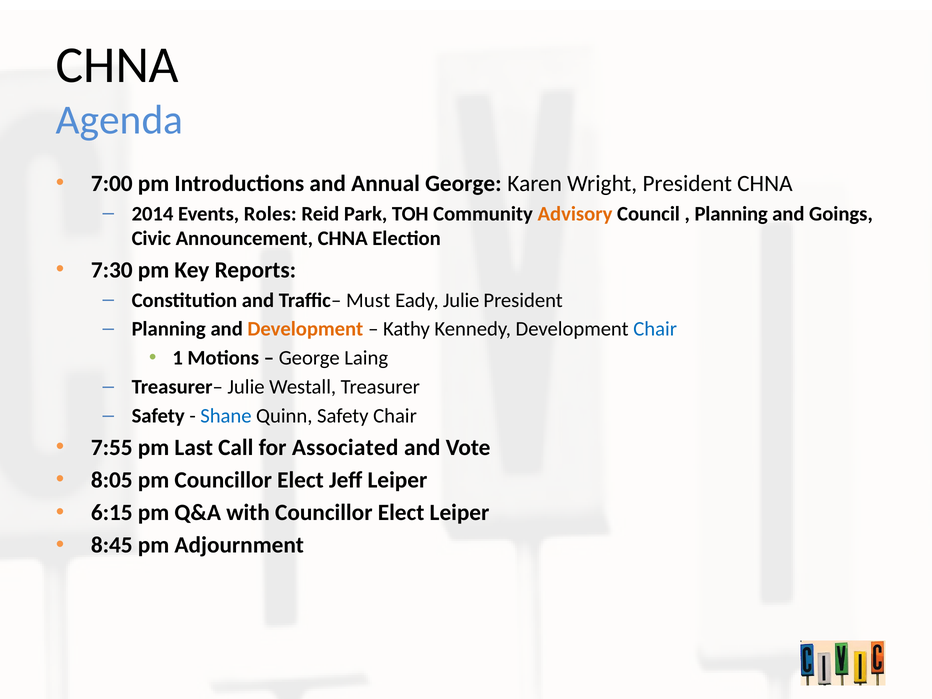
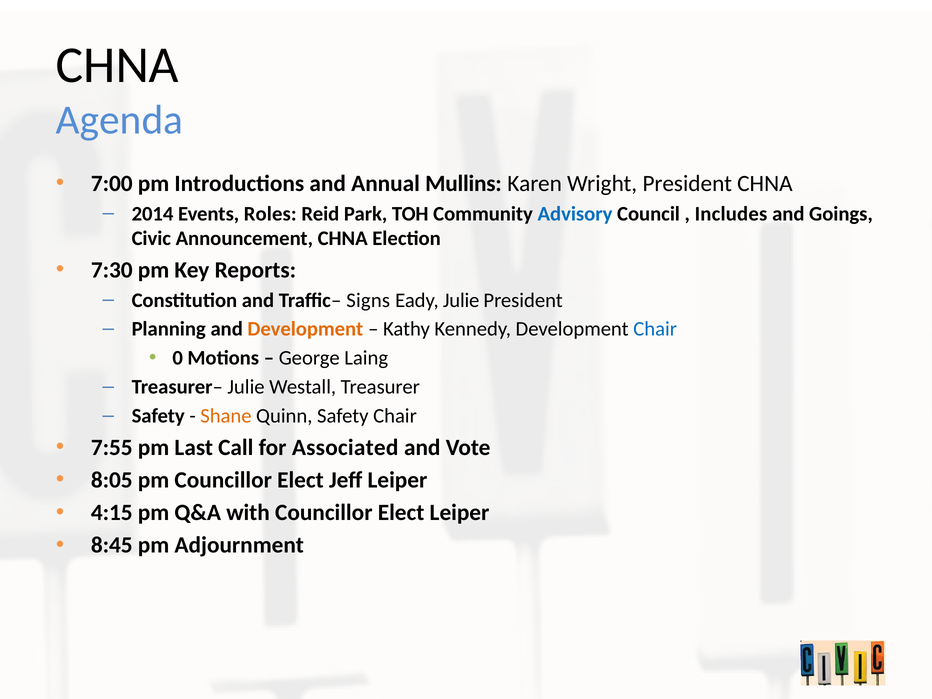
Annual George: George -> Mullins (463, 183)
Advisory colour: orange -> blue (575, 214)
Planning: Planning -> Includes (731, 214)
Must: Must -> Signs (368, 300)
1: 1 -> 0 (178, 358)
Shane colour: blue -> orange (226, 416)
6:15: 6:15 -> 4:15 (112, 513)
